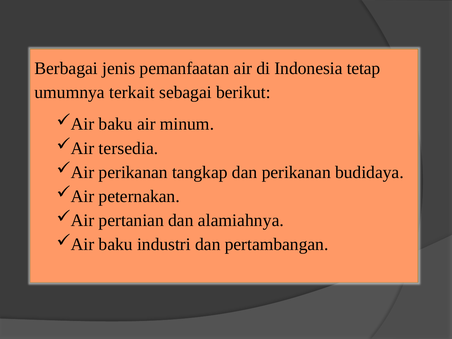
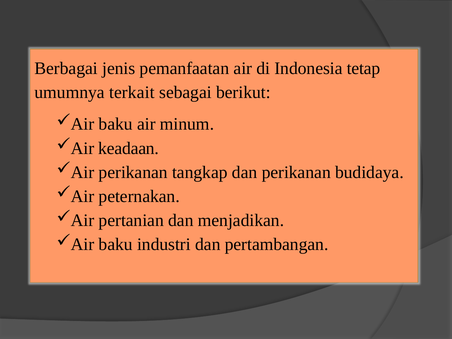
tersedia: tersedia -> keadaan (129, 148)
alamiahnya: alamiahnya -> menjadikan (241, 220)
